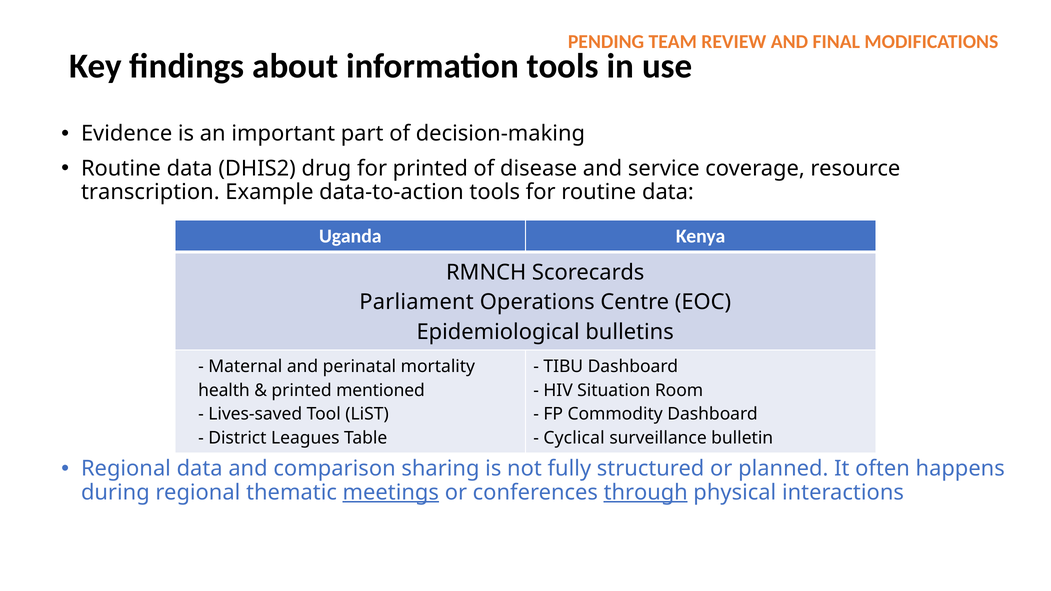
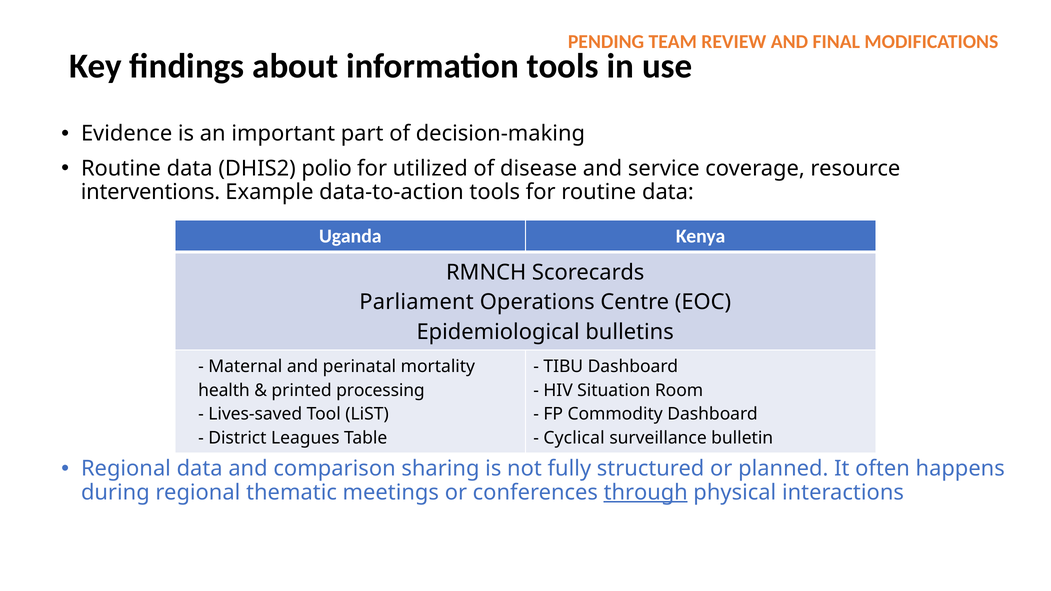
drug: drug -> polio (327, 168)
for printed: printed -> utilized (430, 168)
transcription: transcription -> interventions (150, 192)
mentioned: mentioned -> processing (380, 390)
meetings underline: present -> none (391, 492)
